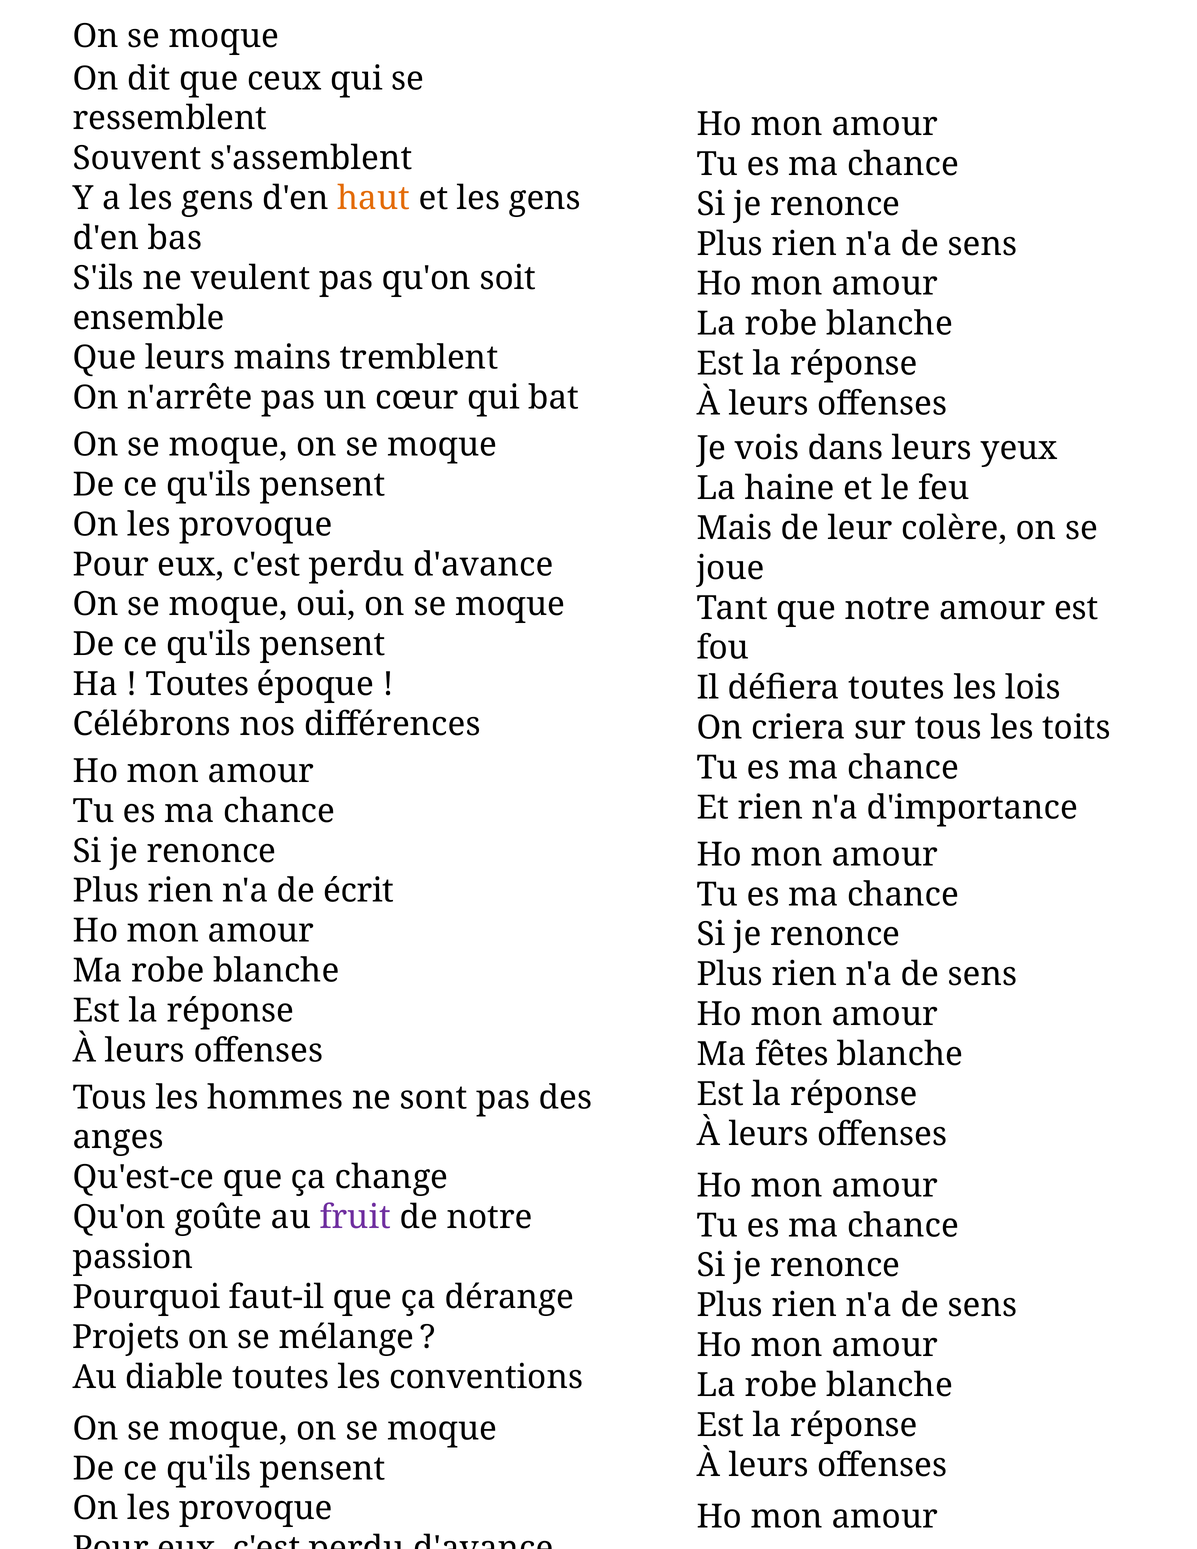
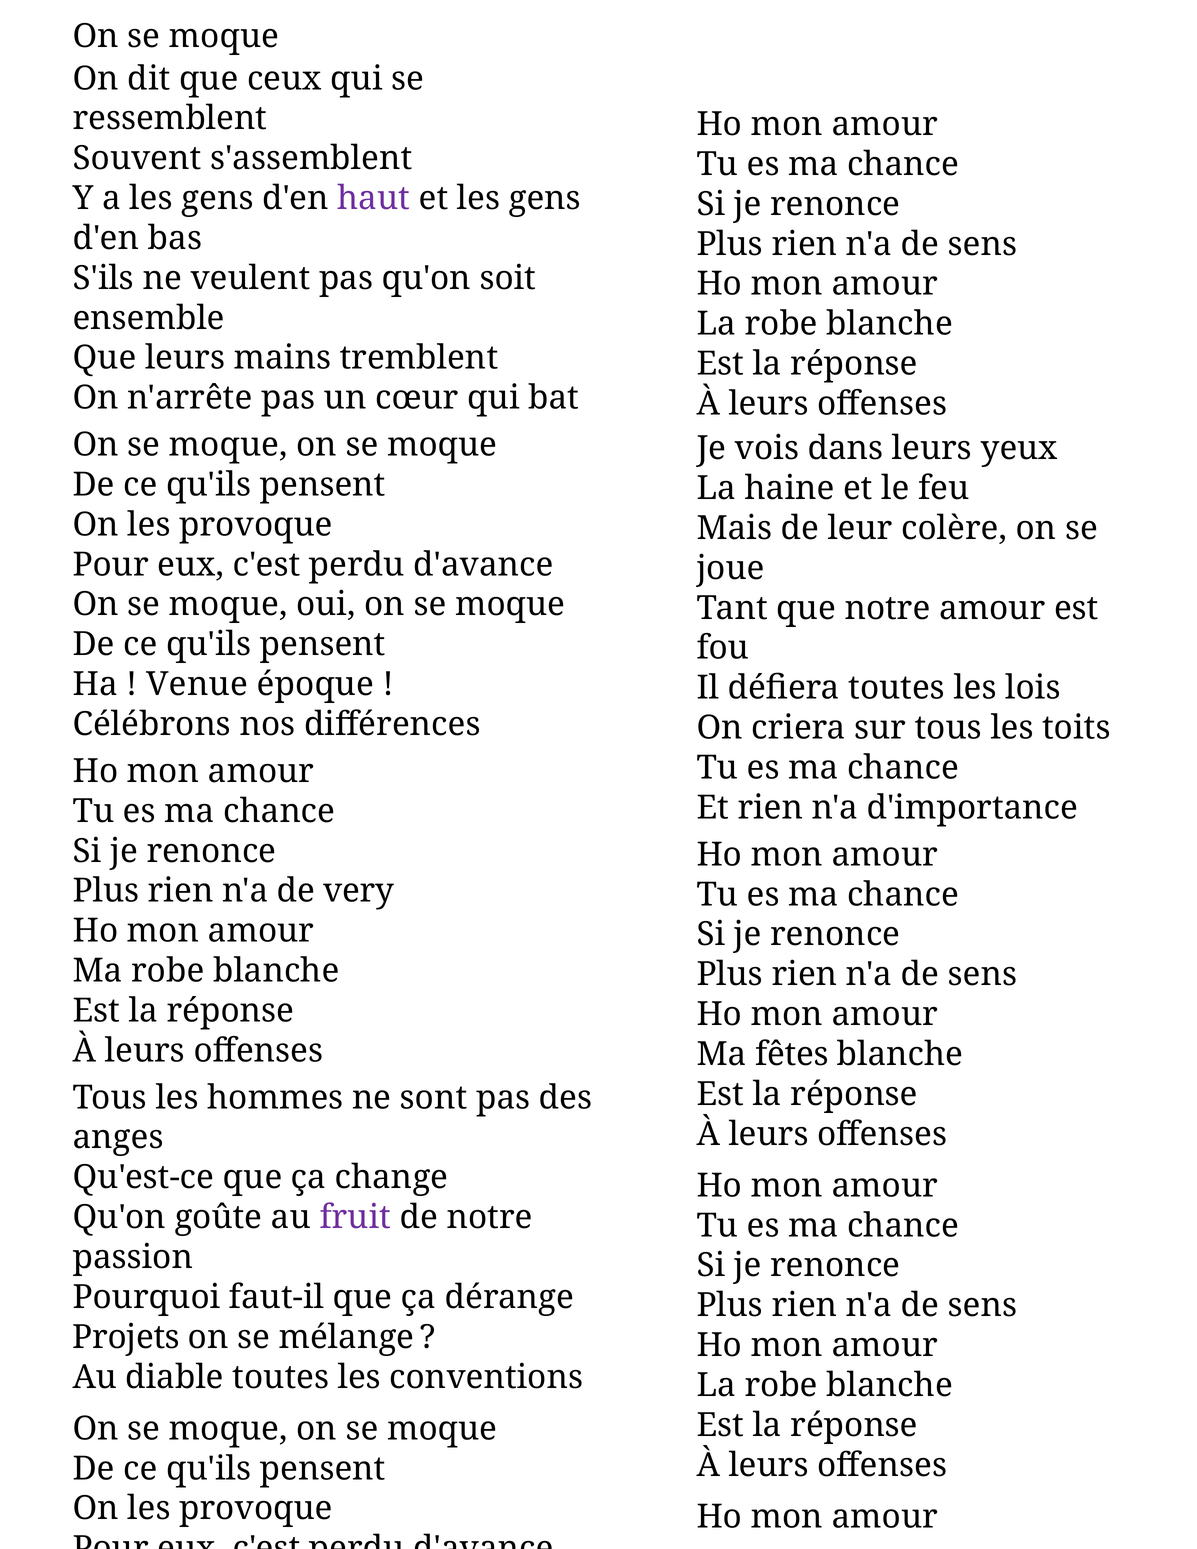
haut colour: orange -> purple (374, 198)
Toutes: Toutes -> Venue (197, 684)
écrit: écrit -> very (359, 891)
